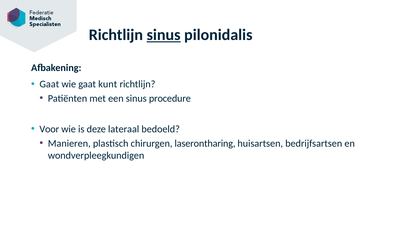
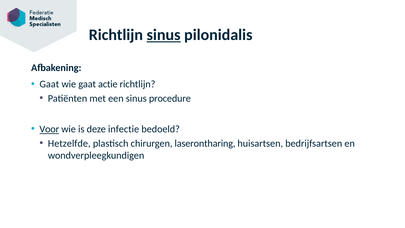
kunt: kunt -> actie (108, 84)
Voor underline: none -> present (49, 129)
lateraal: lateraal -> infectie (124, 129)
Manieren: Manieren -> Hetzelfde (69, 143)
